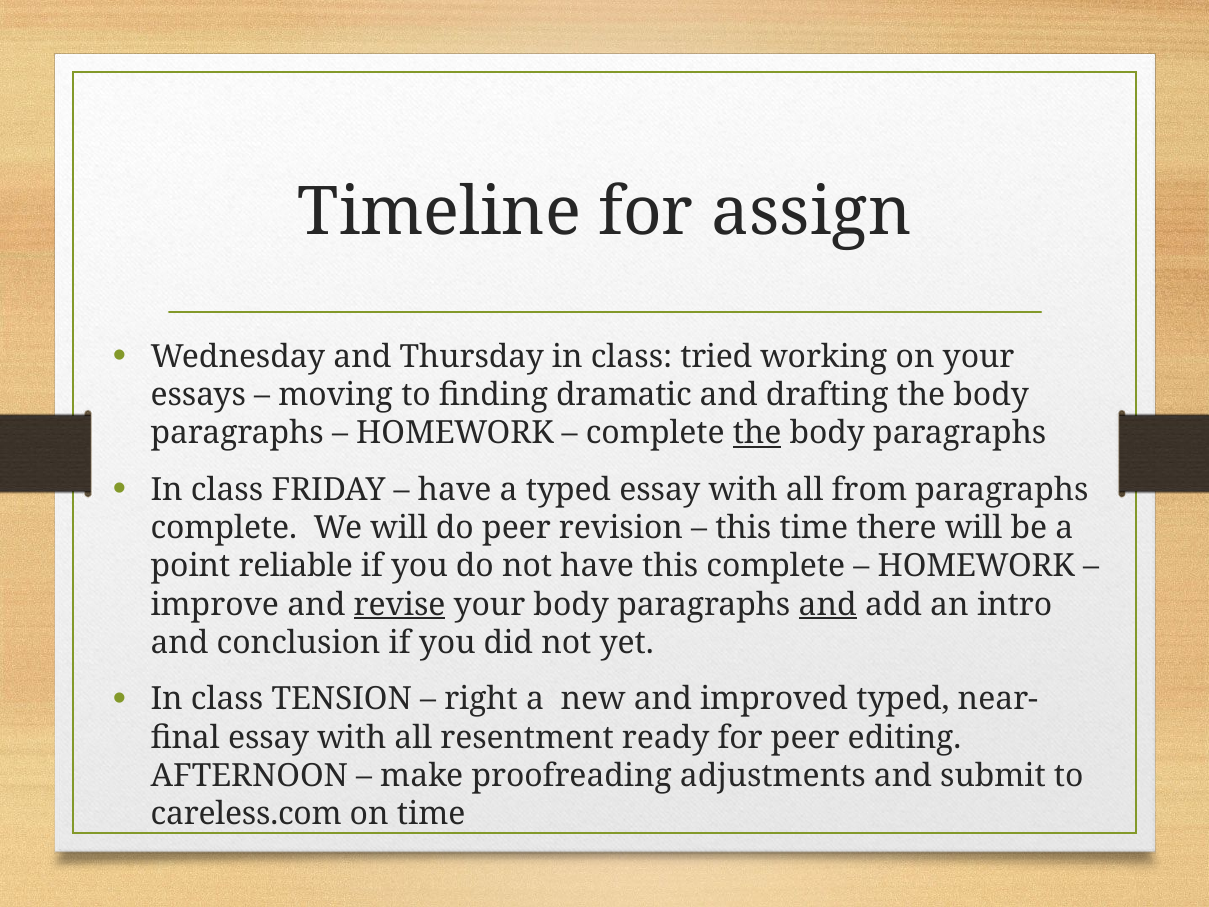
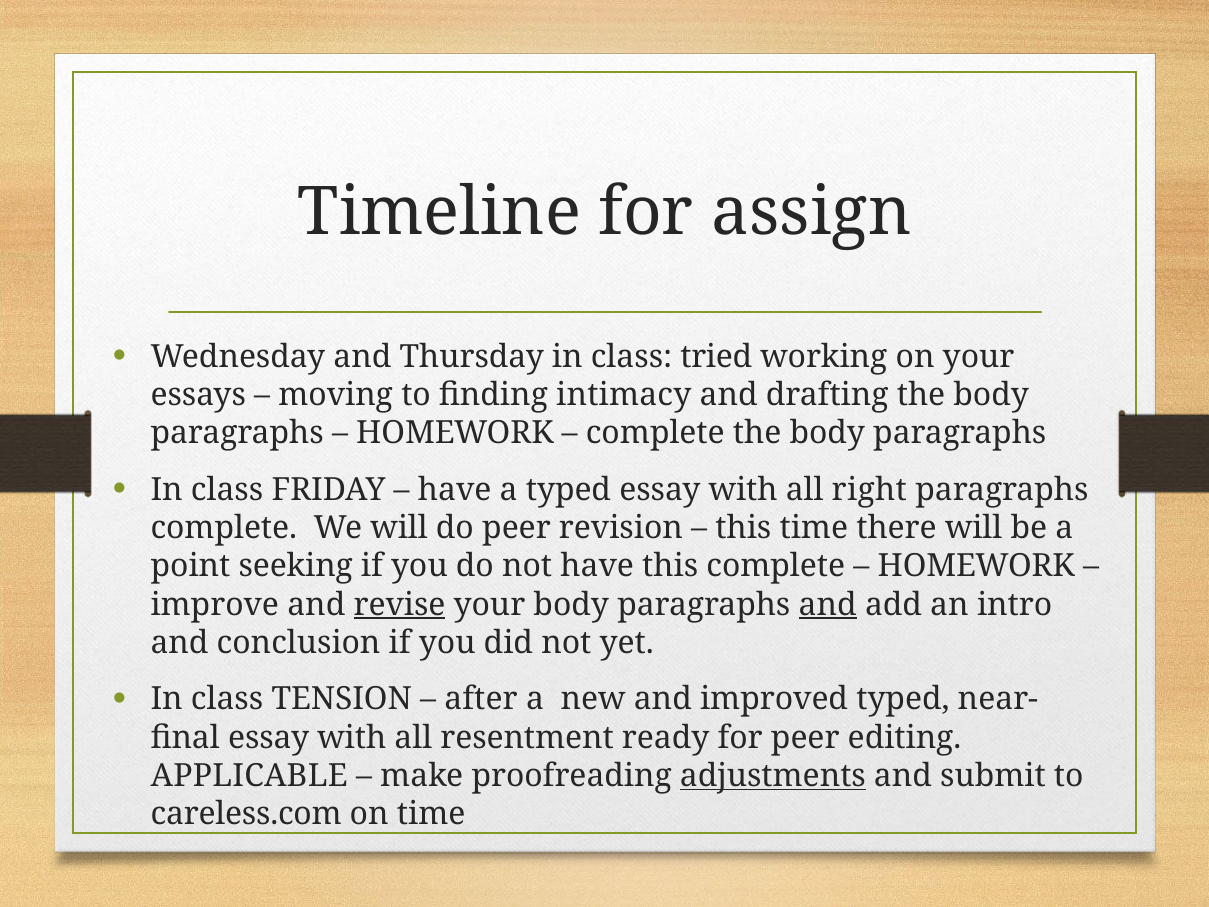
dramatic: dramatic -> intimacy (624, 395)
the underline: present -> none (757, 433)
from: from -> right (869, 490)
reliable: reliable -> seeking (296, 566)
right: right -> after (481, 699)
AFTERNOON: AFTERNOON -> APPLICABLE (249, 776)
adjustments underline: none -> present (773, 776)
